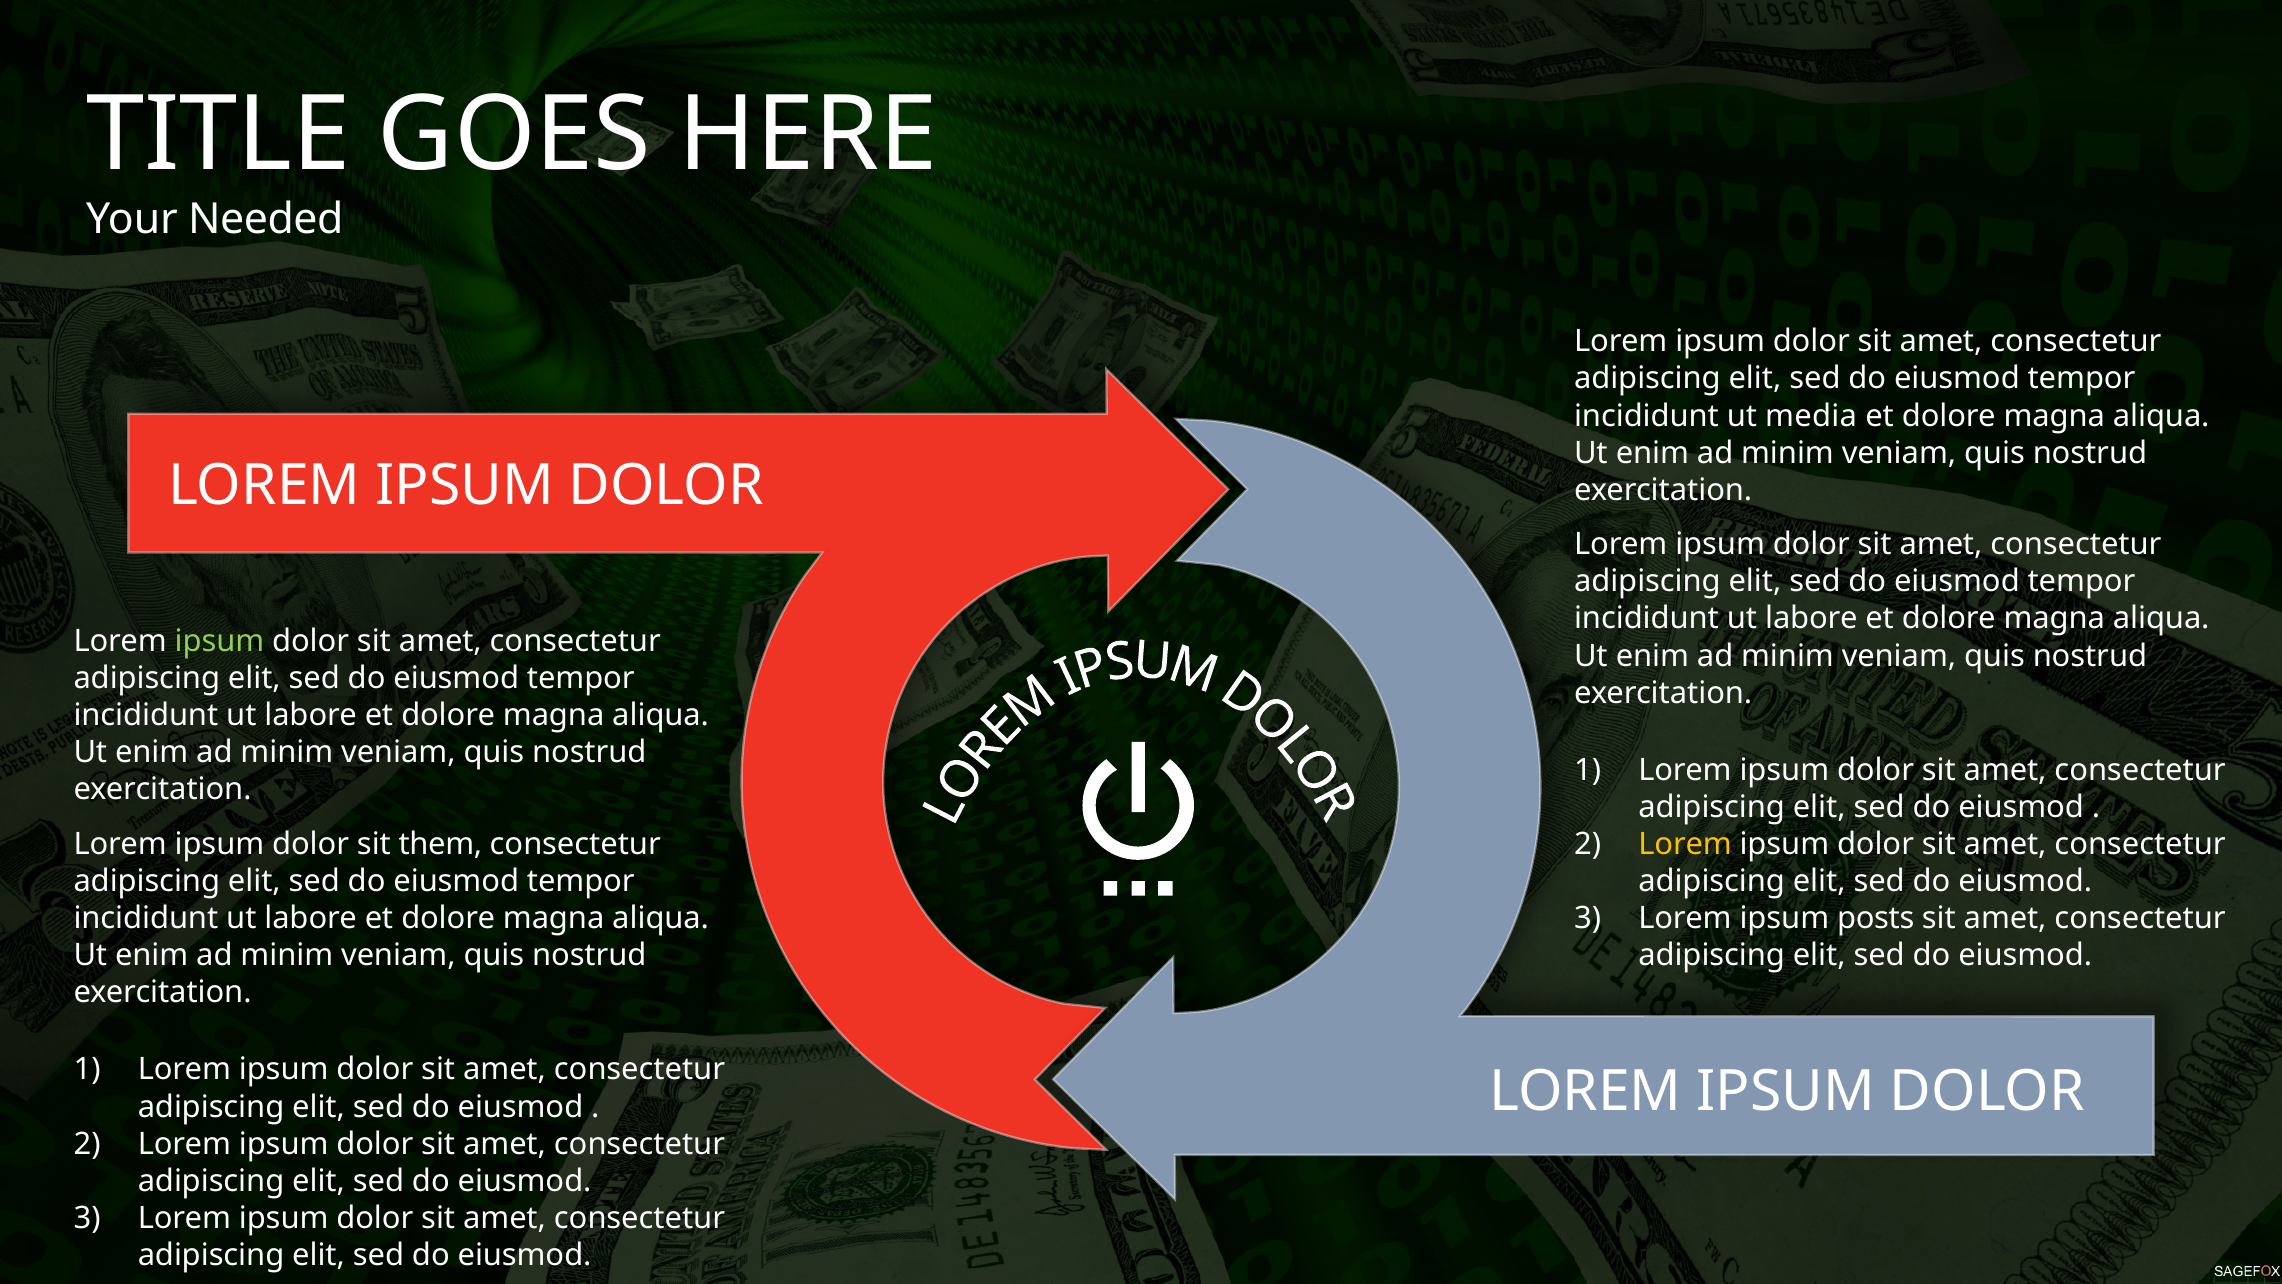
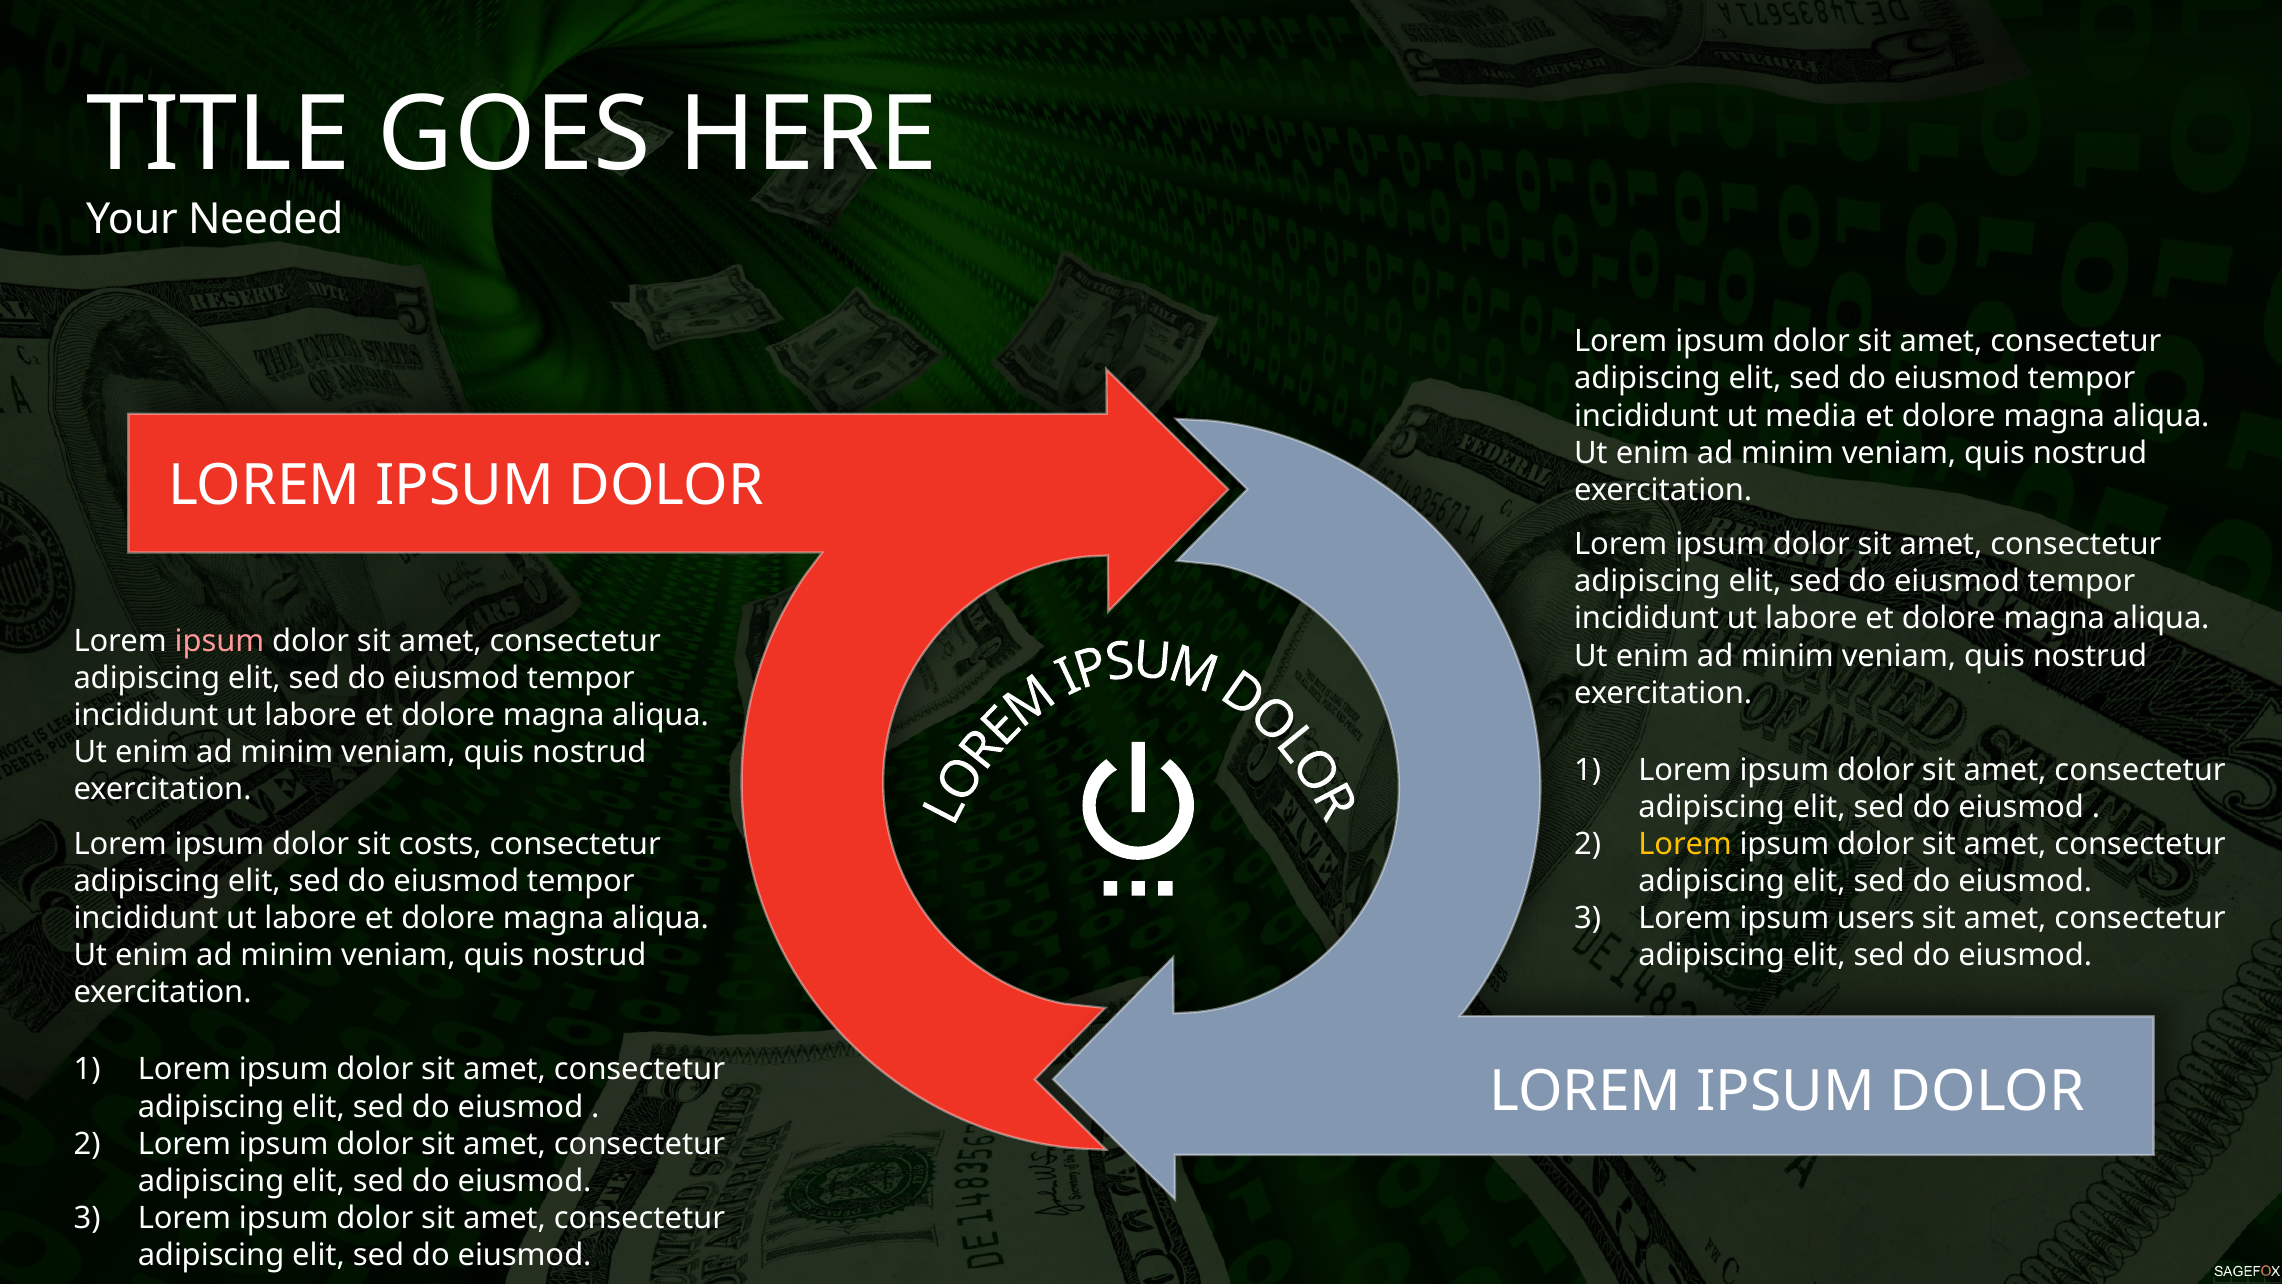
ipsum colour: light green -> pink (220, 641)
them: them -> costs (440, 844)
posts: posts -> users (1876, 918)
